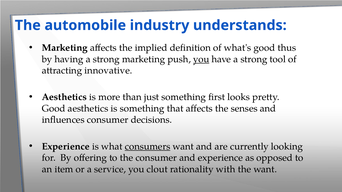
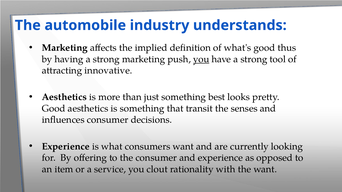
first: first -> best (217, 97)
that affects: affects -> transit (199, 109)
consumers underline: present -> none (148, 147)
